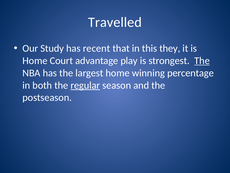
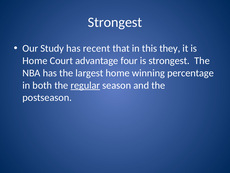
Travelled: Travelled -> Strongest (115, 22)
play: play -> four (129, 61)
The underline: present -> none (202, 61)
